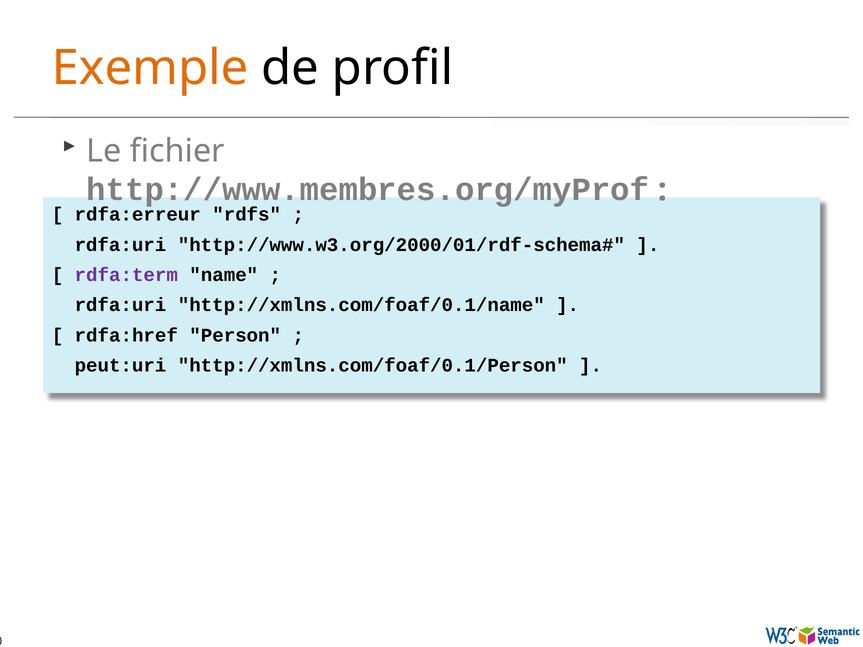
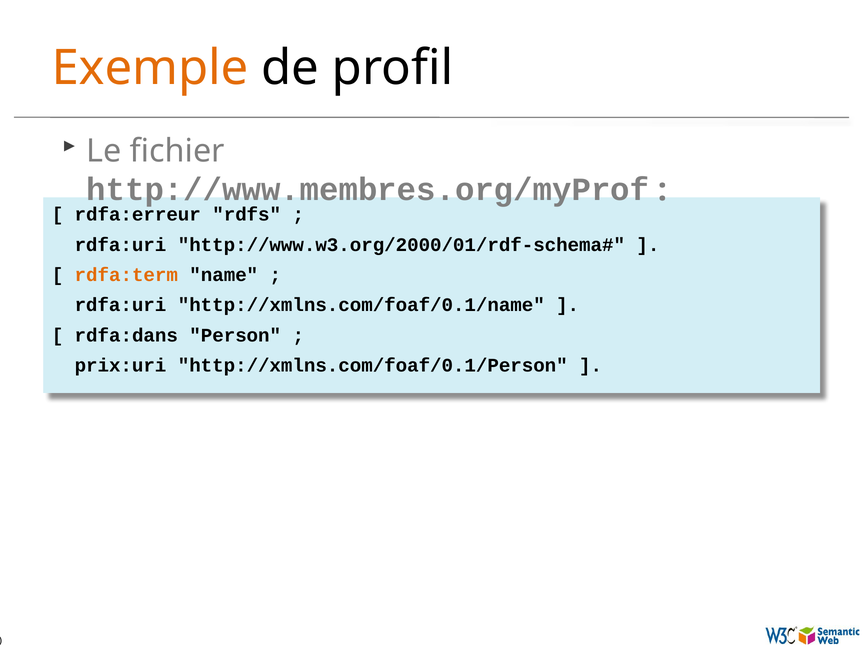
rdfa:term colour: purple -> orange (126, 275)
rdfa:href: rdfa:href -> rdfa:dans (126, 335)
peut:uri: peut:uri -> prix:uri (121, 366)
